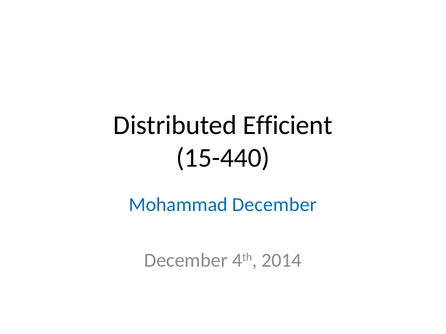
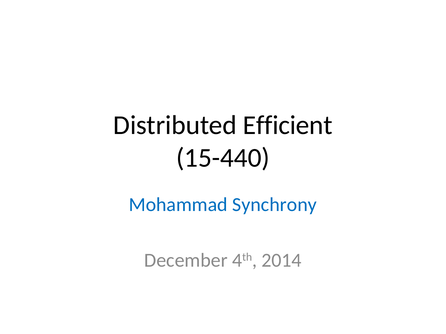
Mohammad December: December -> Synchrony (275, 205)
